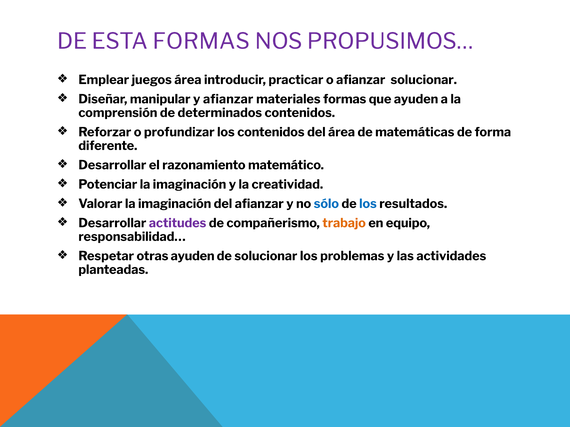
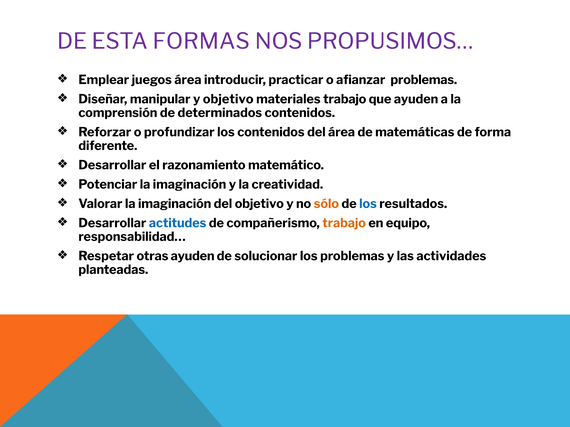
afianzar solucionar: solucionar -> problemas (424, 80)
y afianzar: afianzar -> objetivo (228, 99)
materiales formas: formas -> trabajo (345, 99)
del afianzar: afianzar -> objetivo (259, 204)
sólo colour: blue -> orange (326, 204)
actitudes colour: purple -> blue (178, 223)
